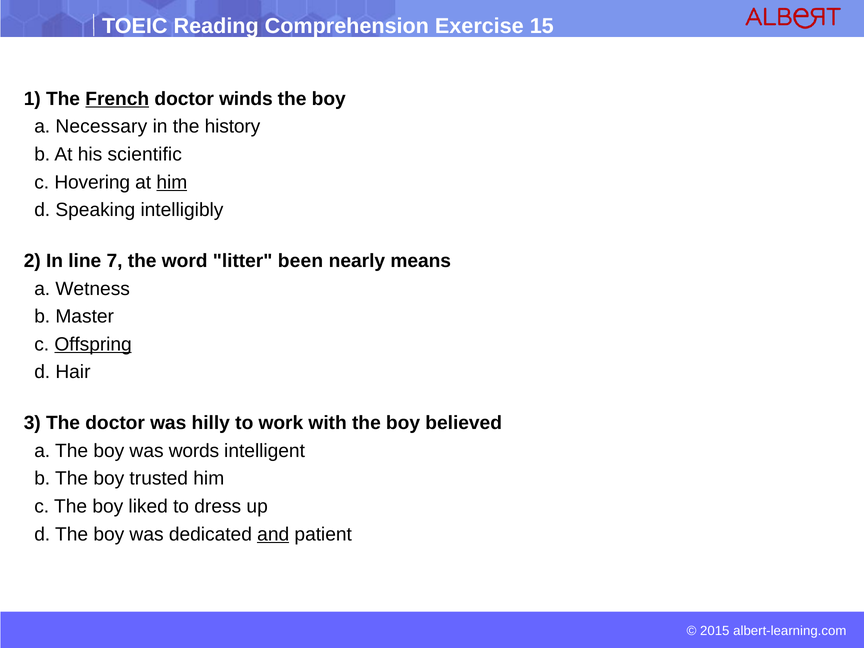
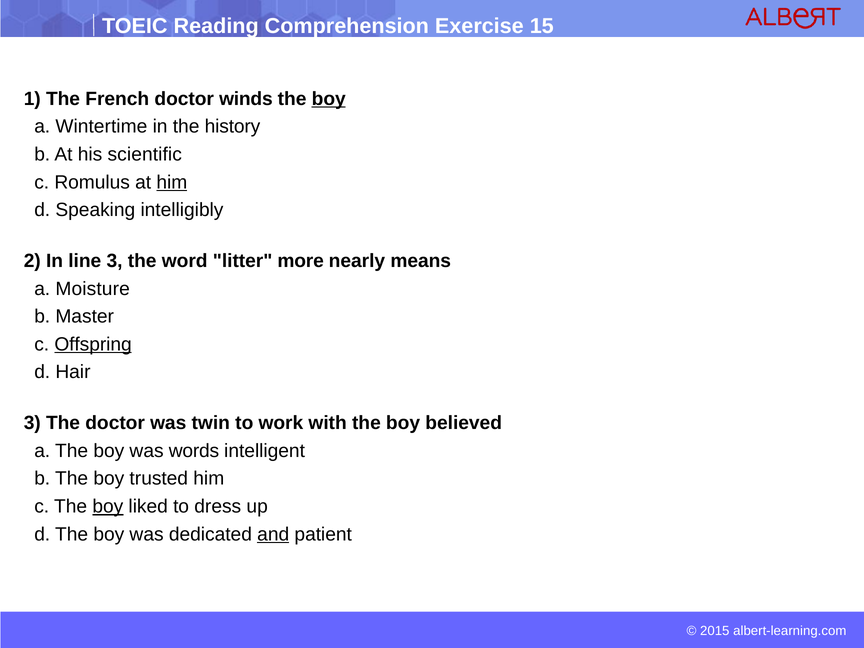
French underline: present -> none (117, 99)
boy underline: none -> present (329, 99)
Necessary: Necessary -> Wintertime (101, 127)
Hovering: Hovering -> Romulus (92, 182)
line 7: 7 -> 3 (115, 261)
been: been -> more (301, 261)
Wetness: Wetness -> Moisture (93, 289)
hilly: hilly -> twin (211, 423)
boy underline: none -> present (108, 506)
